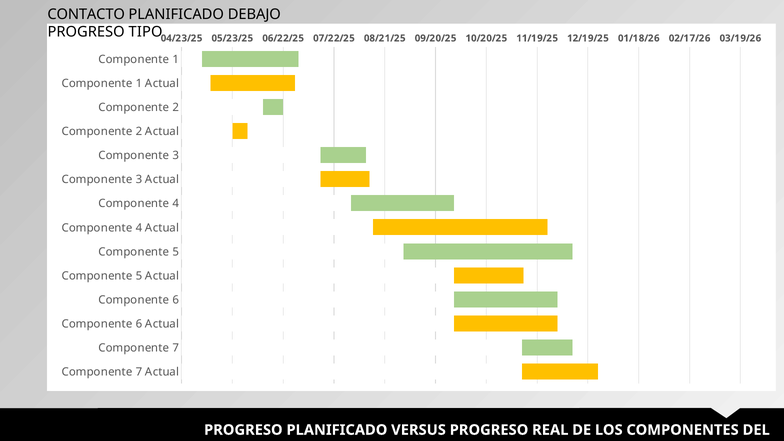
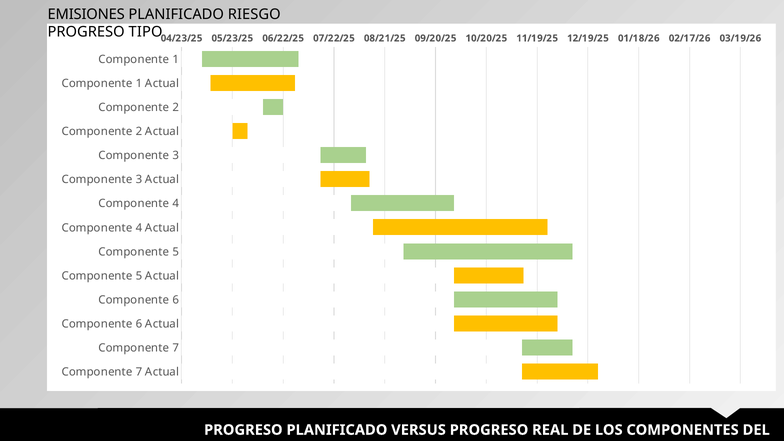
CONTACTO: CONTACTO -> EMISIONES (86, 14)
DEBAJO: DEBAJO -> RIESGO (254, 14)
